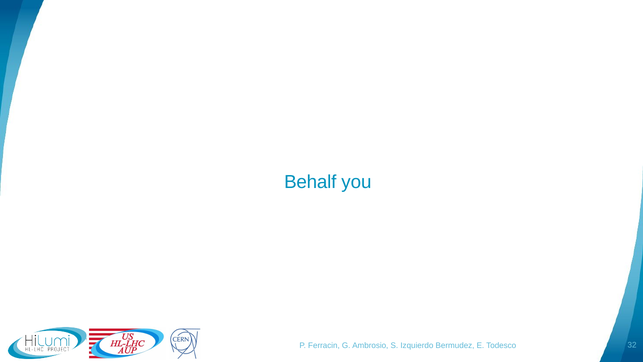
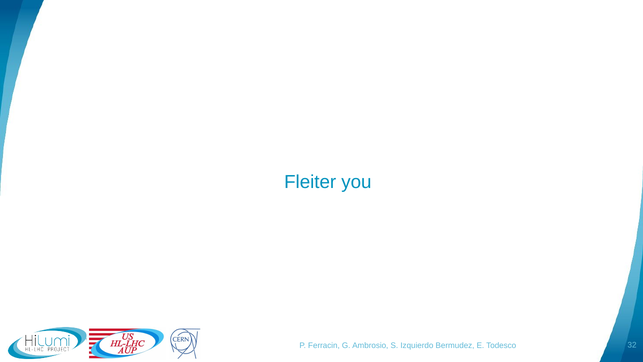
Behalf: Behalf -> Fleiter (310, 182)
